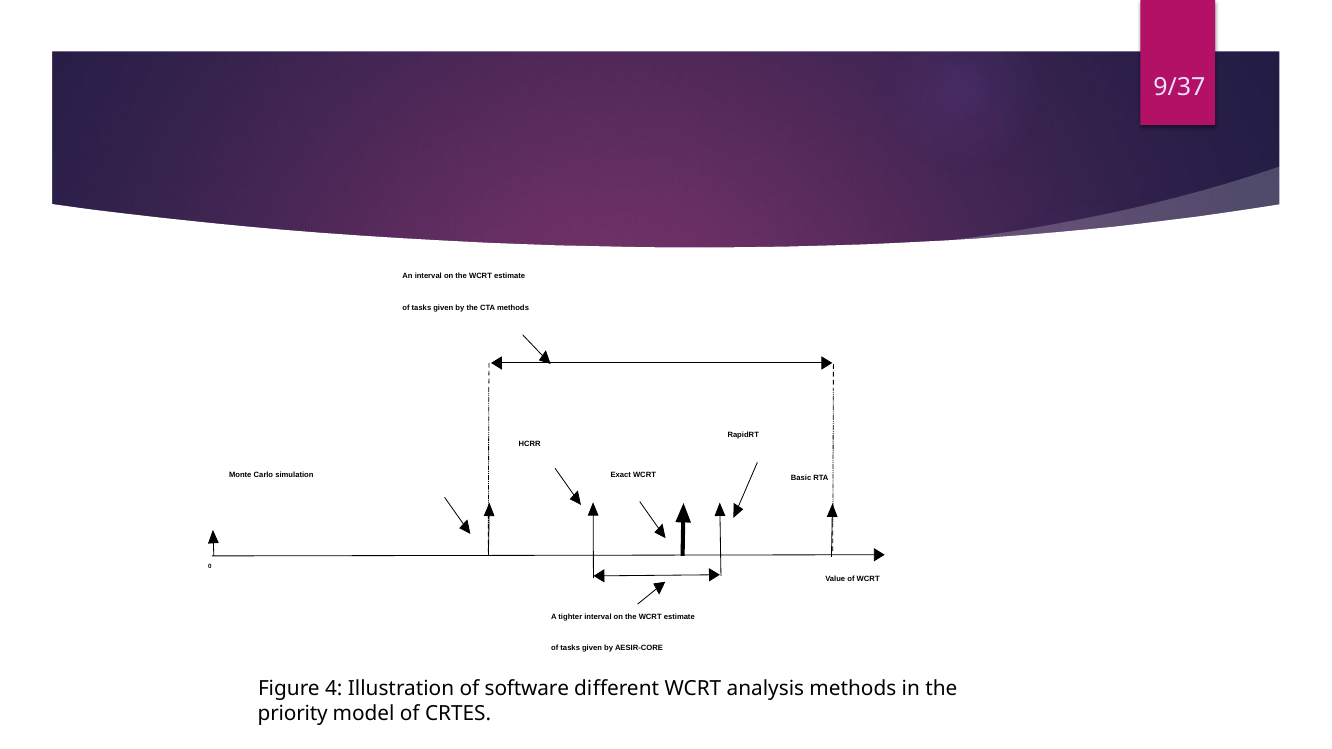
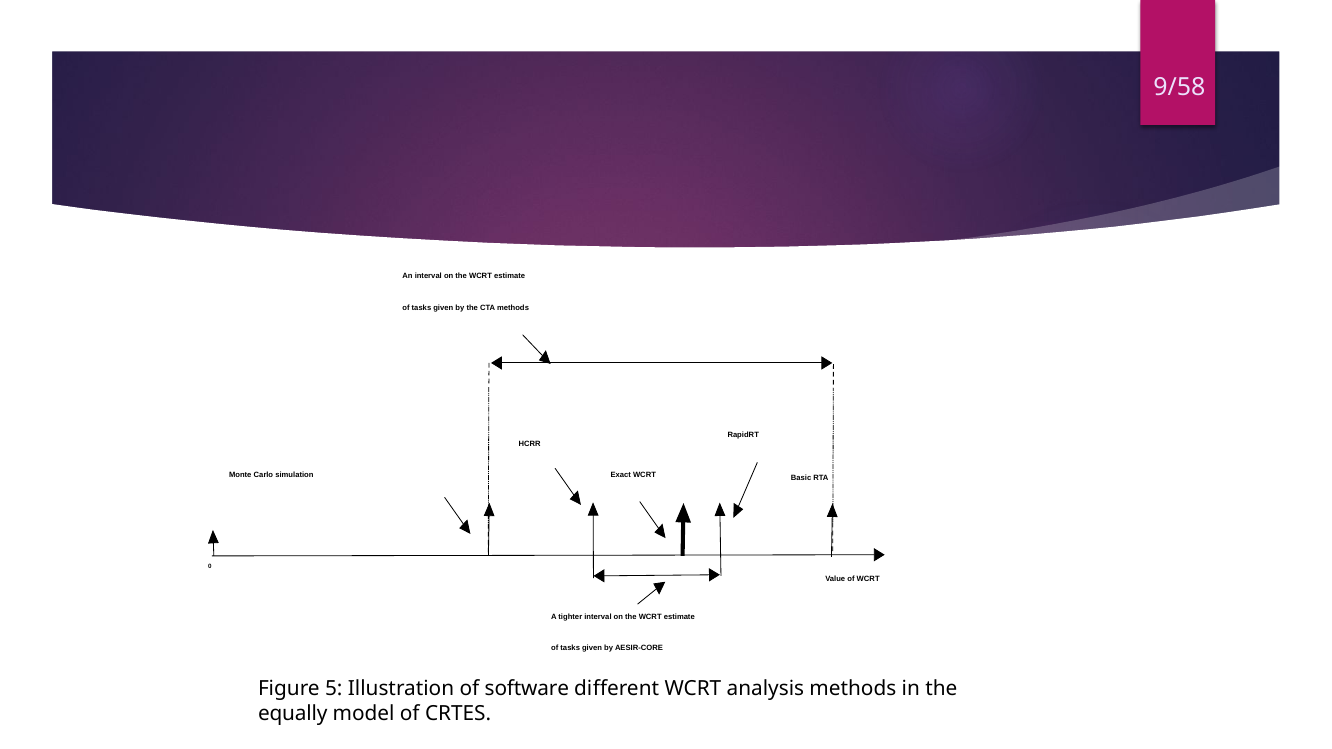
9/37: 9/37 -> 9/58 (1179, 88)
4: 4 -> 5 (334, 689)
priority: priority -> equally (293, 714)
